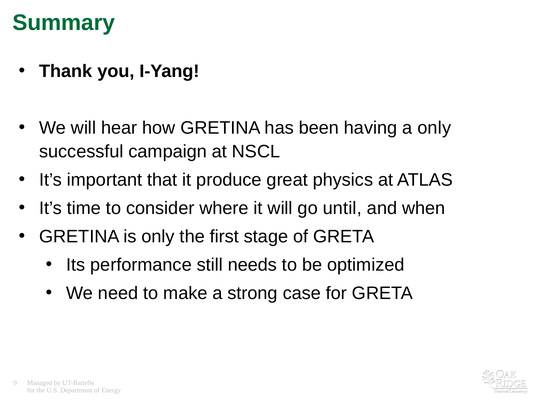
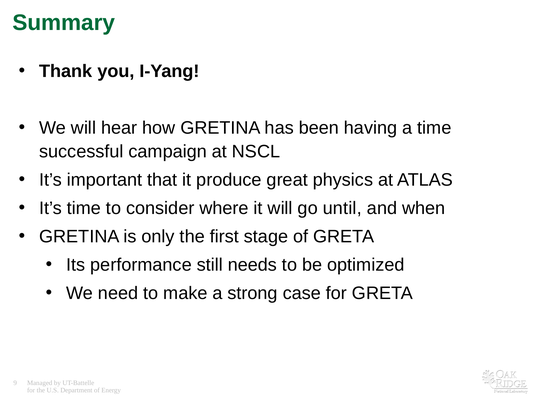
a only: only -> time (434, 128)
